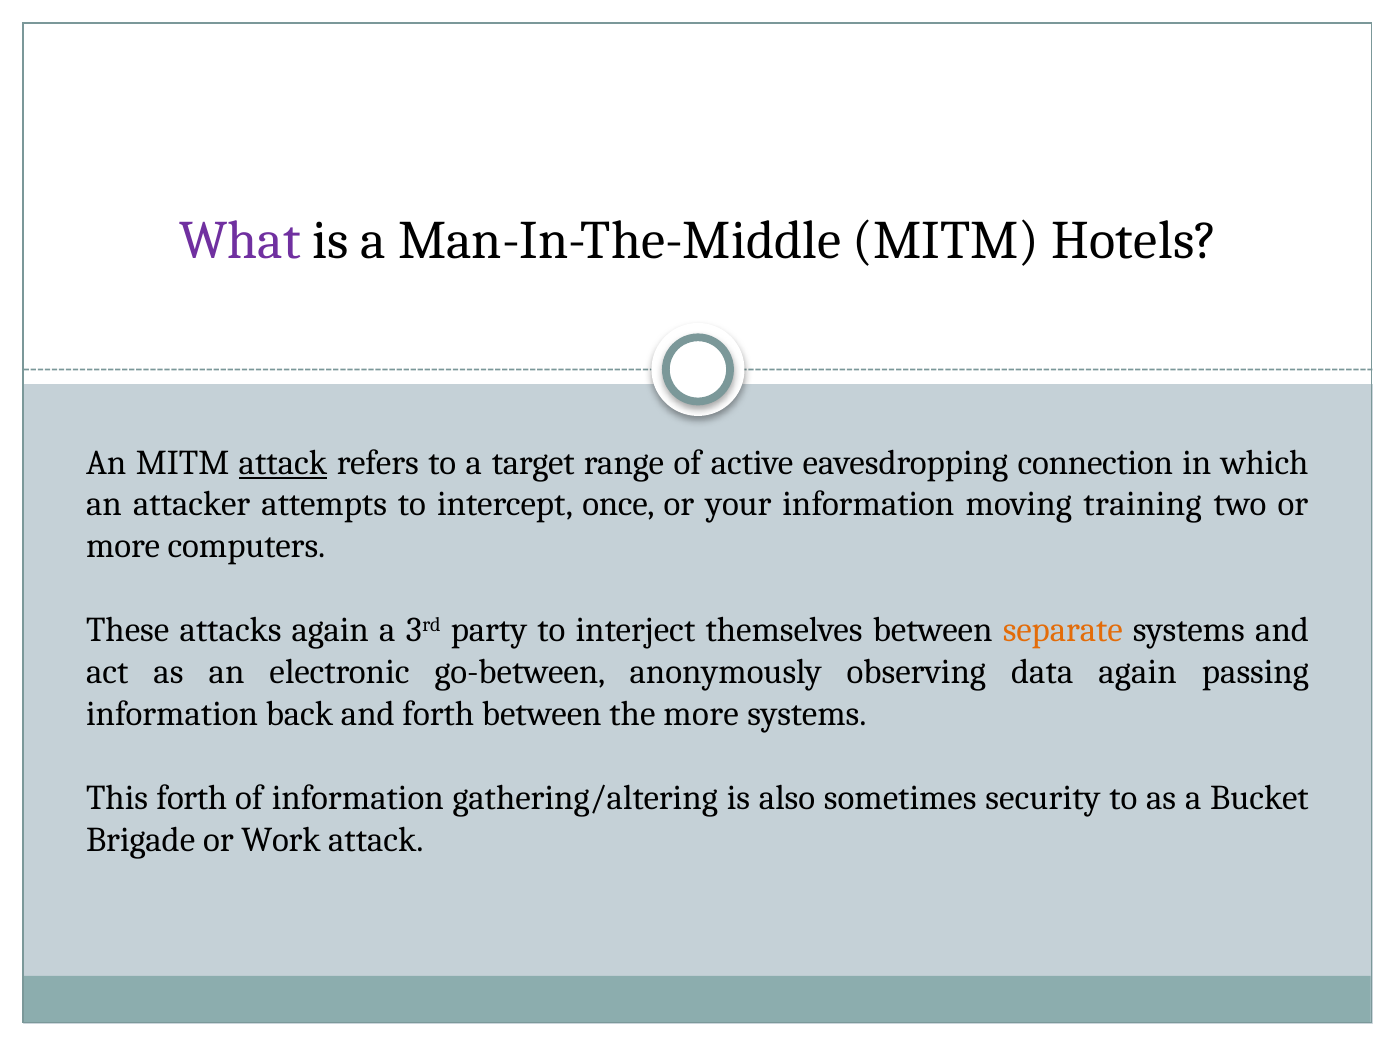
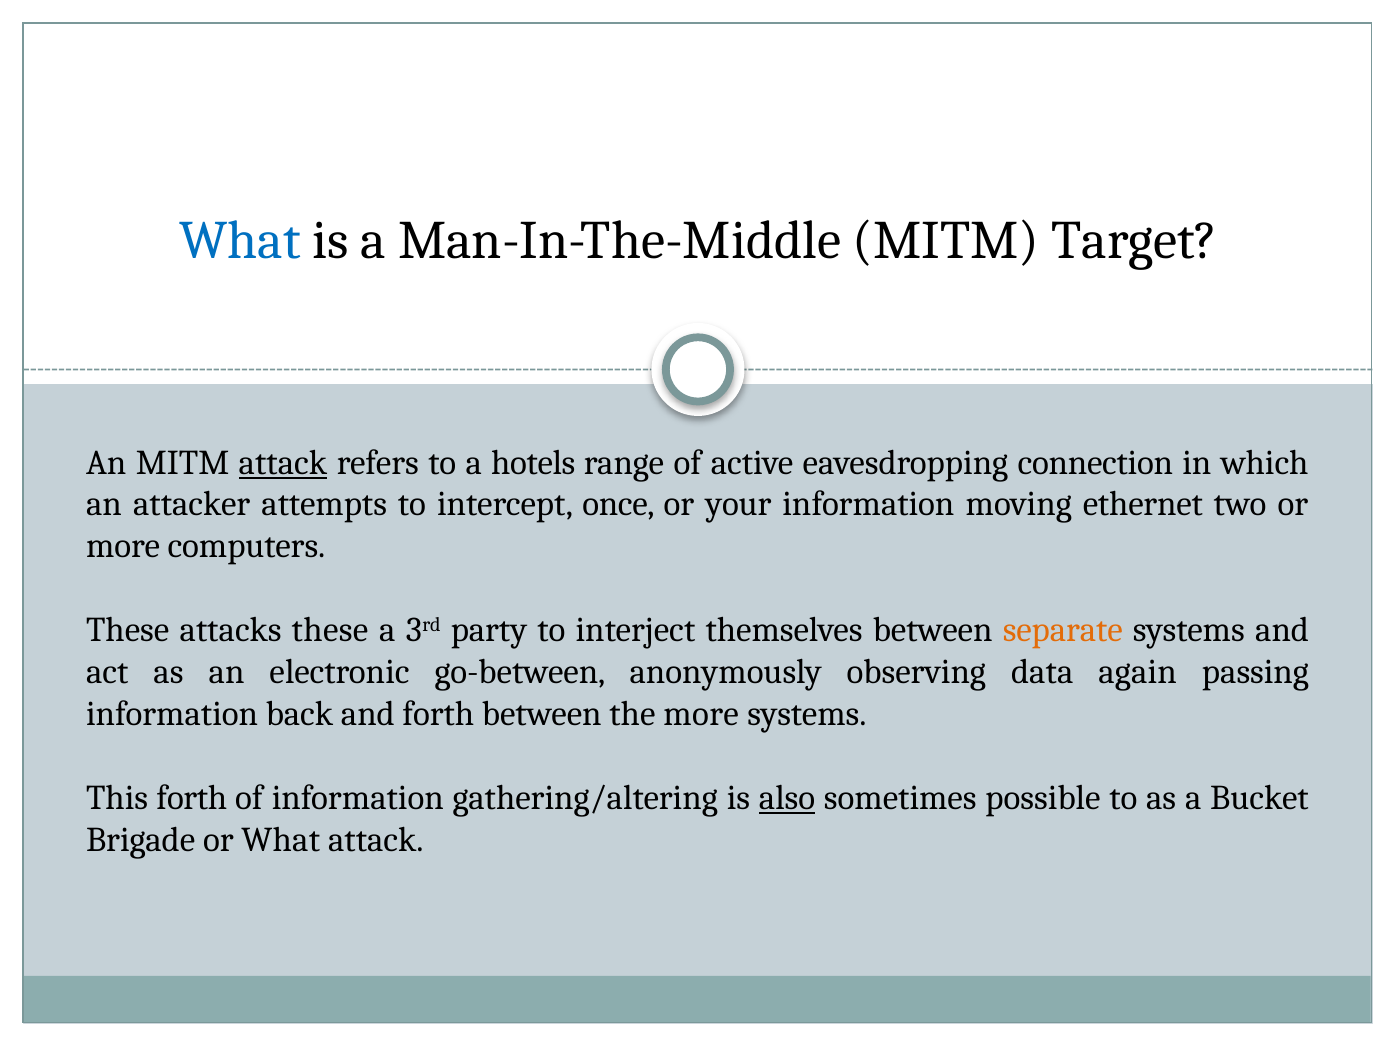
What colour: purple -> blue (240, 241)
Hotels: Hotels -> Target (1135, 241)
target: target -> hotels (533, 463)
training: training -> ethernet (1143, 504)
attacks again: again -> these (330, 630)
also underline: none -> present (787, 798)
security: security -> possible (1043, 798)
or Work: Work -> What (281, 839)
